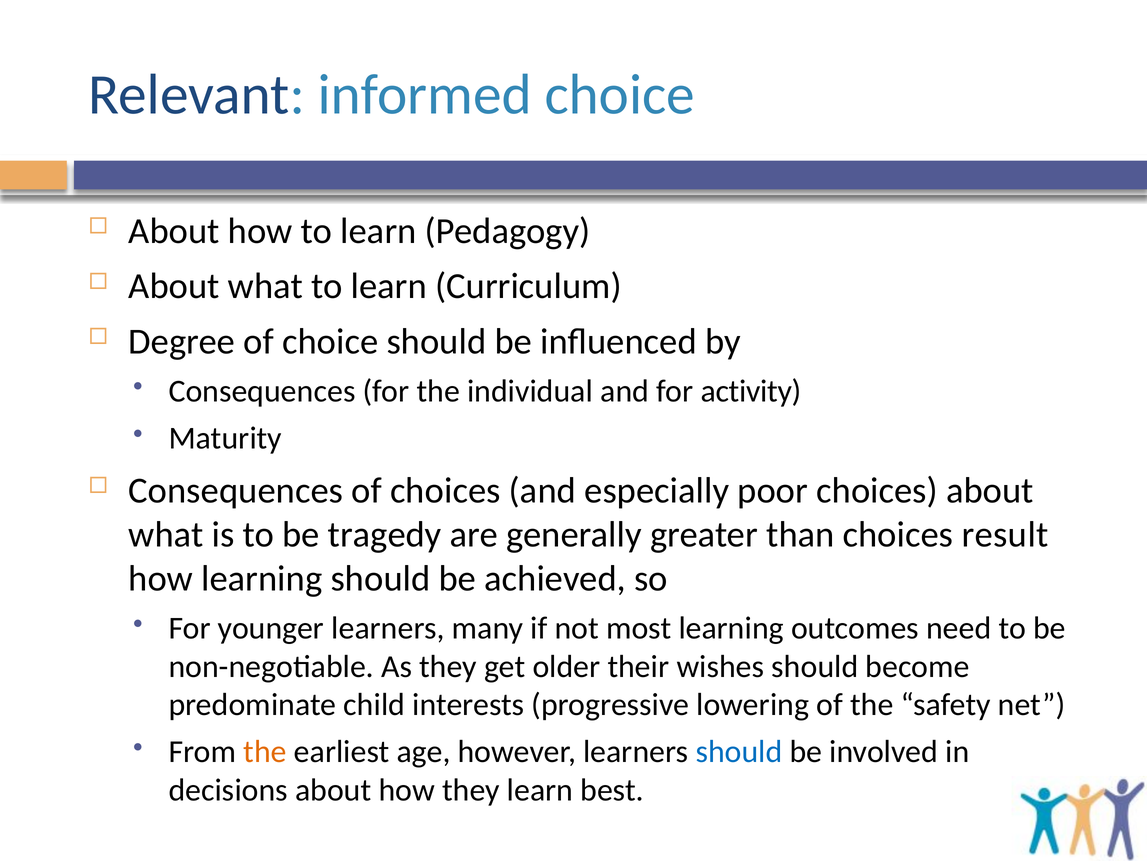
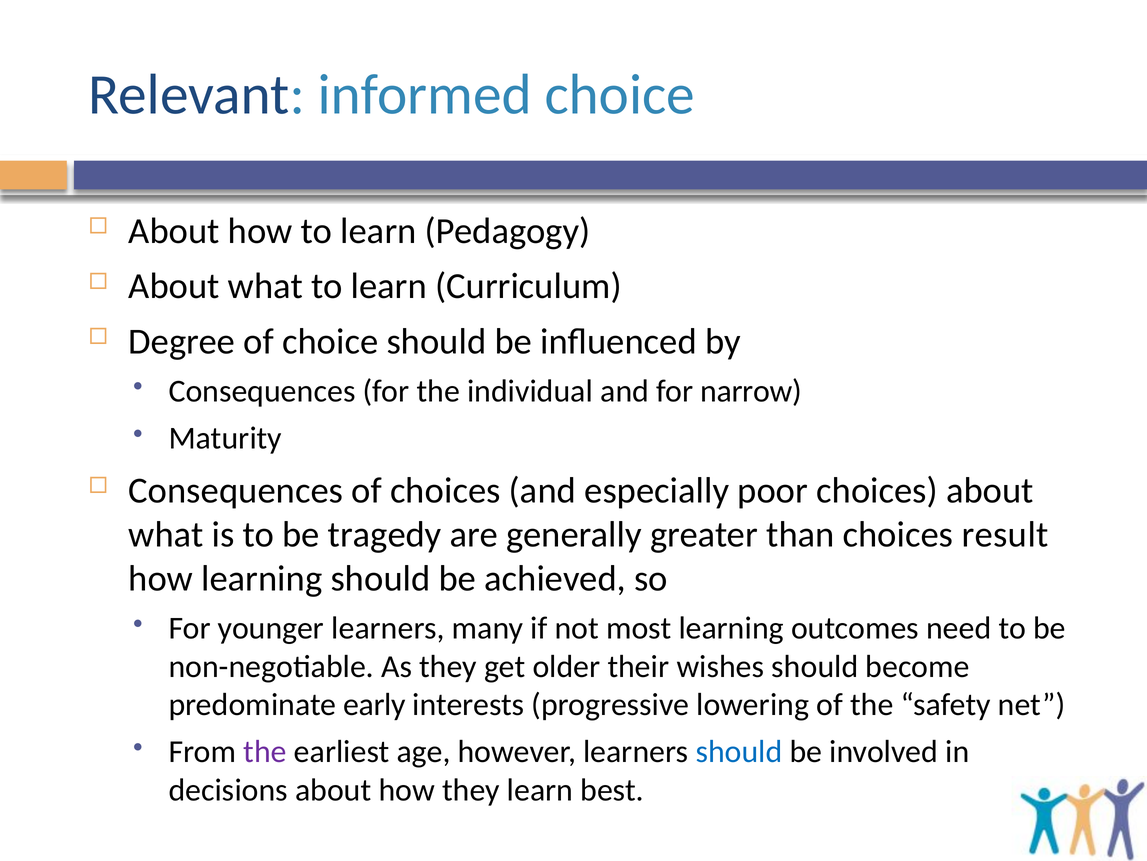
activity: activity -> narrow (751, 391)
child: child -> early (374, 704)
the colour: orange -> purple (265, 751)
